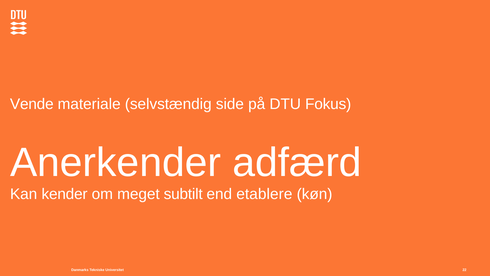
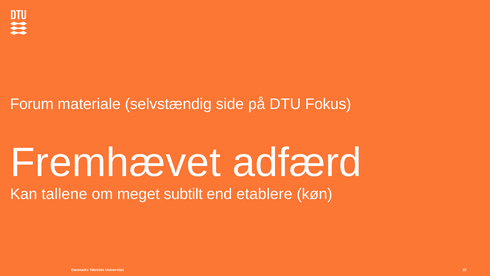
Vende: Vende -> Forum (32, 104)
Anerkender: Anerkender -> Fremhævet (115, 163)
kender: kender -> tallene (64, 194)
